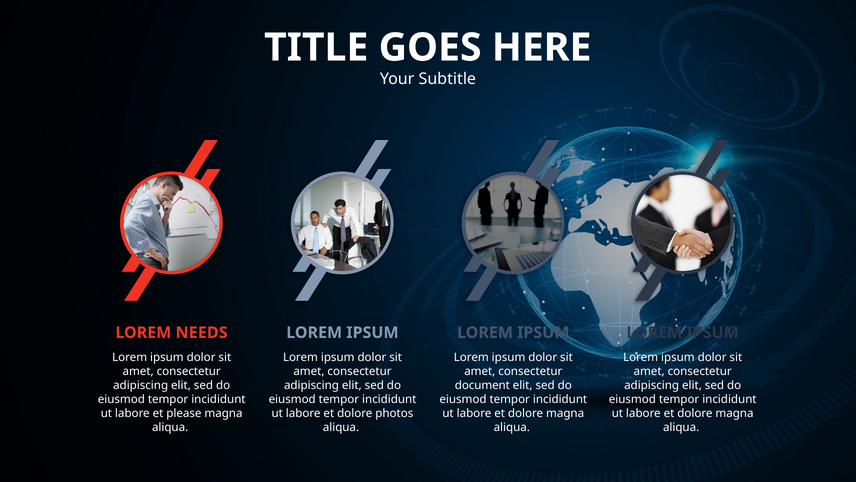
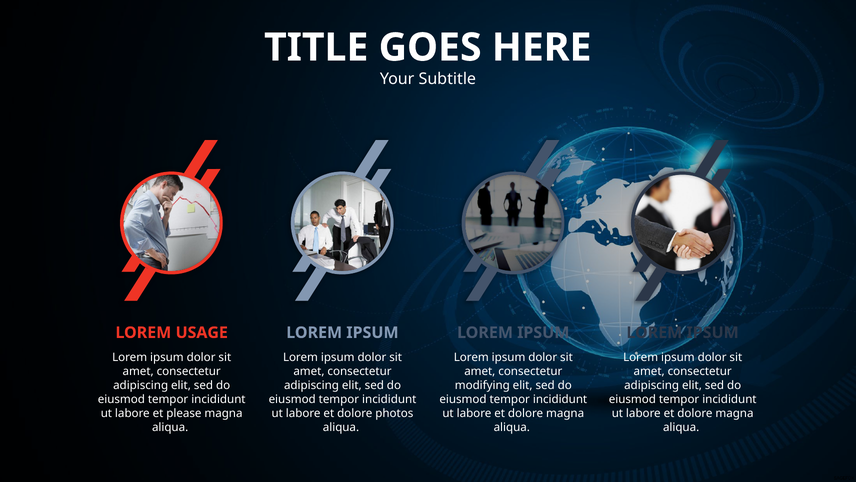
NEEDS: NEEDS -> USAGE (202, 332)
document: document -> modifying (482, 385)
